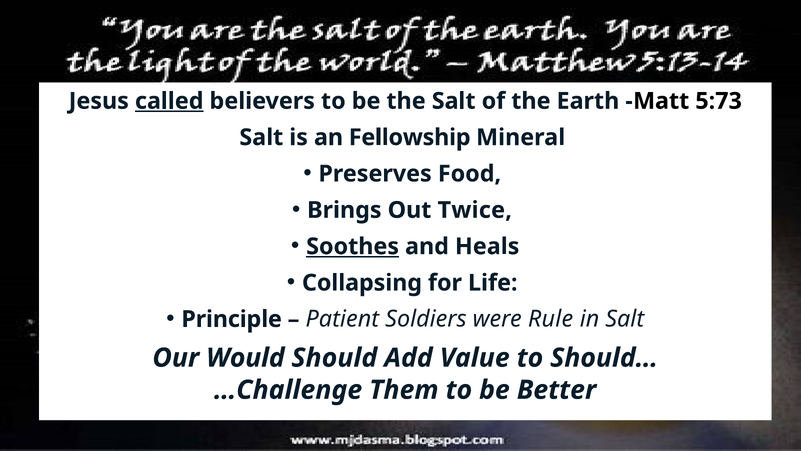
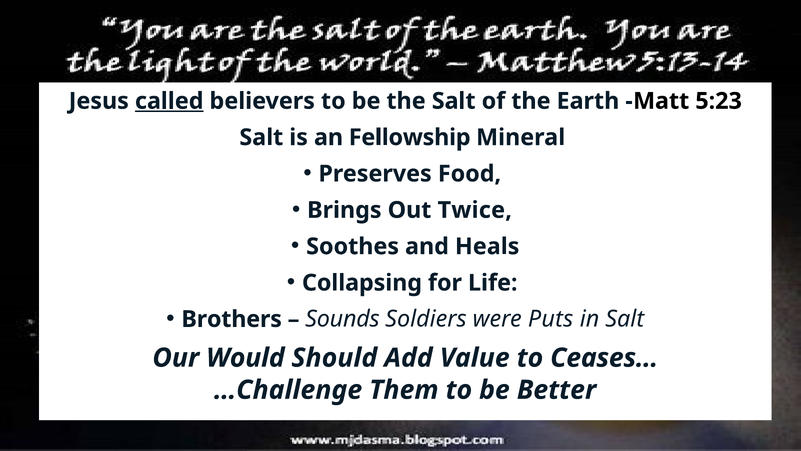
5:73: 5:73 -> 5:23 (719, 101)
Soothes underline: present -> none (353, 246)
Principle: Principle -> Brothers (232, 319)
Patient: Patient -> Sounds (342, 319)
Rule: Rule -> Puts (551, 319)
Should…: Should… -> Ceases… (604, 358)
